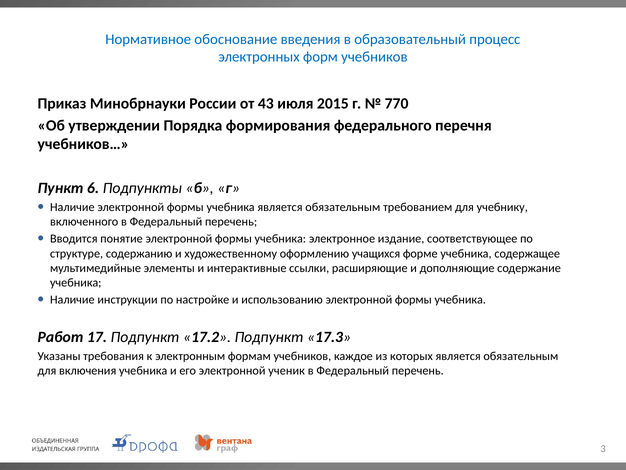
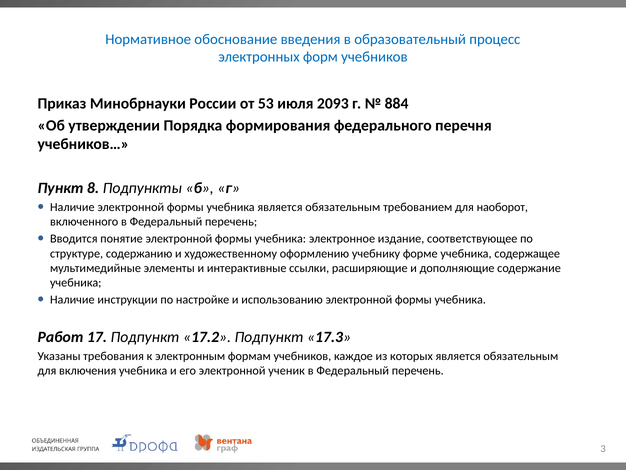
43: 43 -> 53 (266, 103)
2015: 2015 -> 2093 (333, 103)
770: 770 -> 884 (397, 103)
6: 6 -> 8 (93, 188)
учебнику: учебнику -> наоборот (502, 207)
учащихся: учащихся -> учебнику (376, 253)
